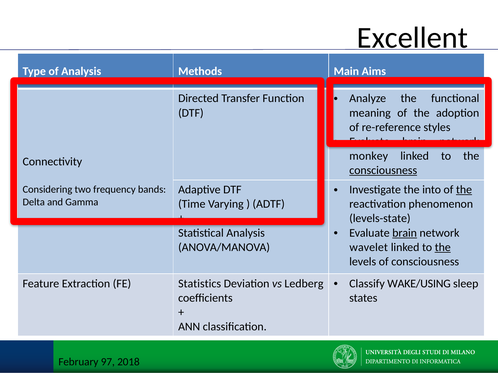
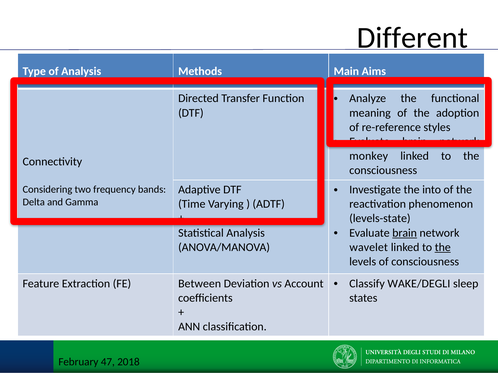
Excellent: Excellent -> Different (412, 38)
consciousness underline: present -> none (383, 170)
the underline: present -> none (464, 190)
WAKE/USING: WAKE/USING -> WAKE/DEGLI (419, 284)
Statistics: Statistics -> Between (200, 284)
Ledberg: Ledberg -> Account (304, 284)
97: 97 -> 47 (108, 362)
